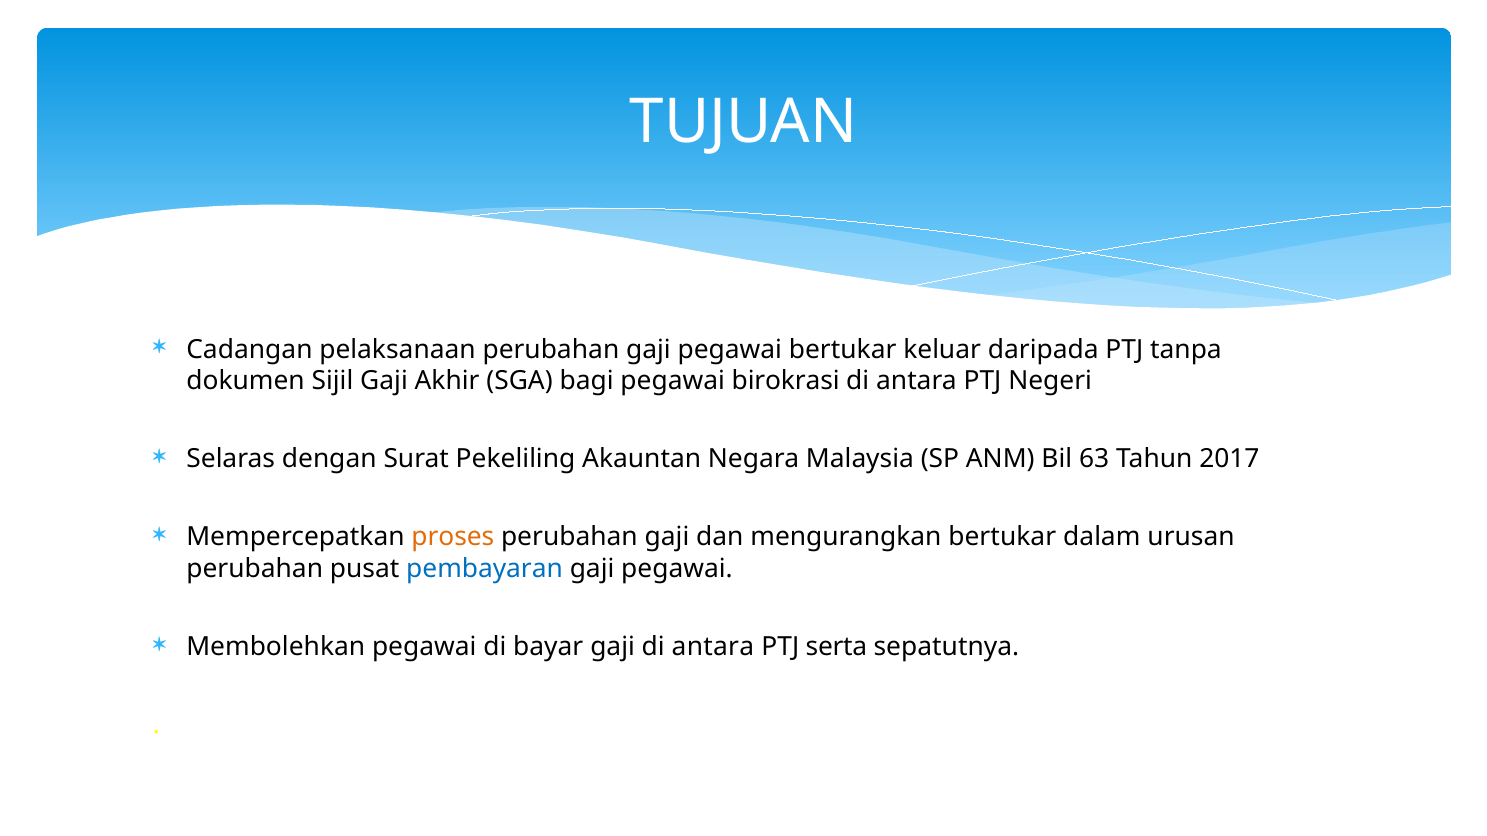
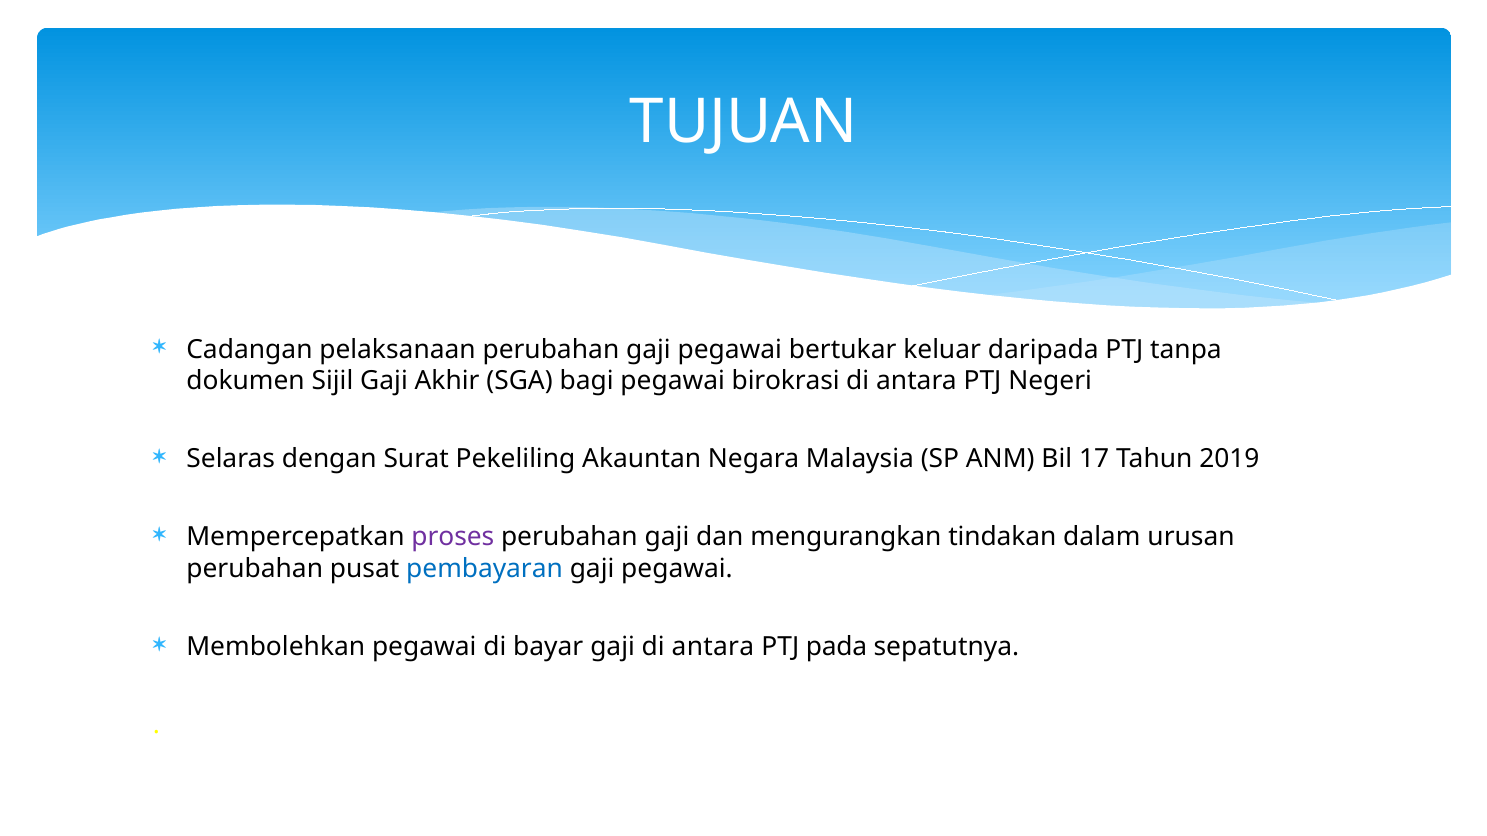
63: 63 -> 17 (1094, 459)
2017: 2017 -> 2019 (1229, 459)
proses colour: orange -> purple (453, 537)
mengurangkan bertukar: bertukar -> tindakan (1002, 537)
serta: serta -> pada (836, 647)
